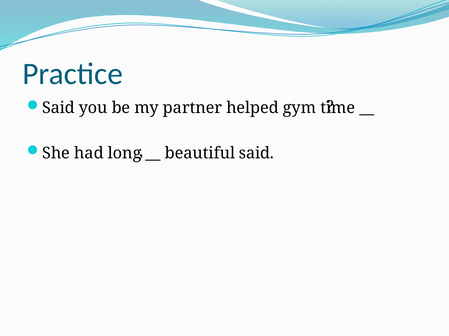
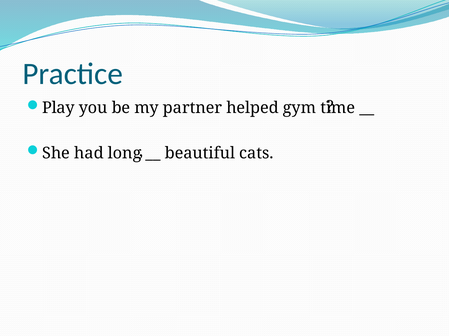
Said: Said -> Play (58, 108)
beautiful said: said -> cats (256, 153)
